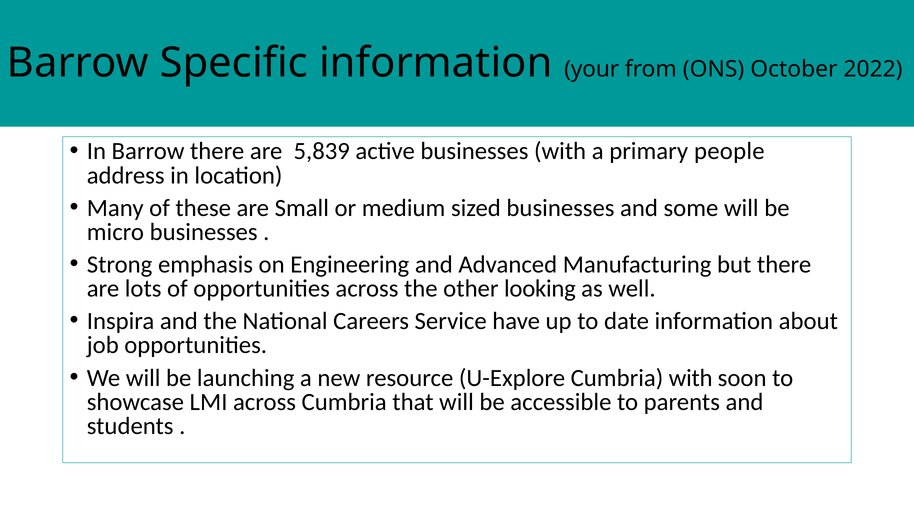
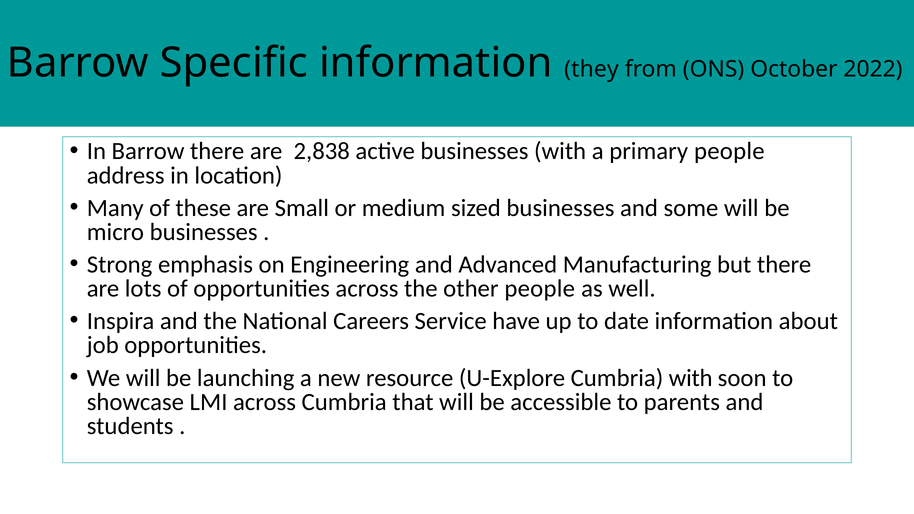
your: your -> they (591, 69)
5,839: 5,839 -> 2,838 (322, 151)
other looking: looking -> people (540, 289)
